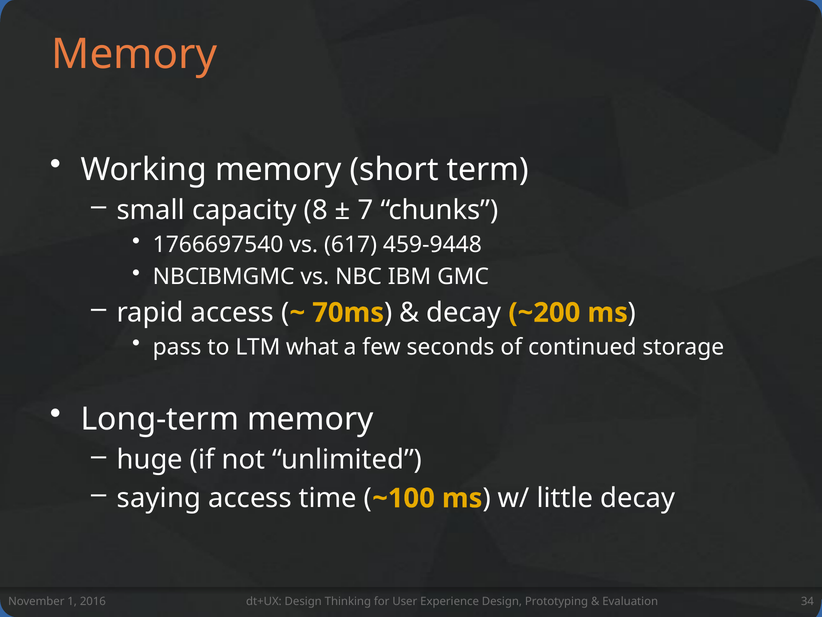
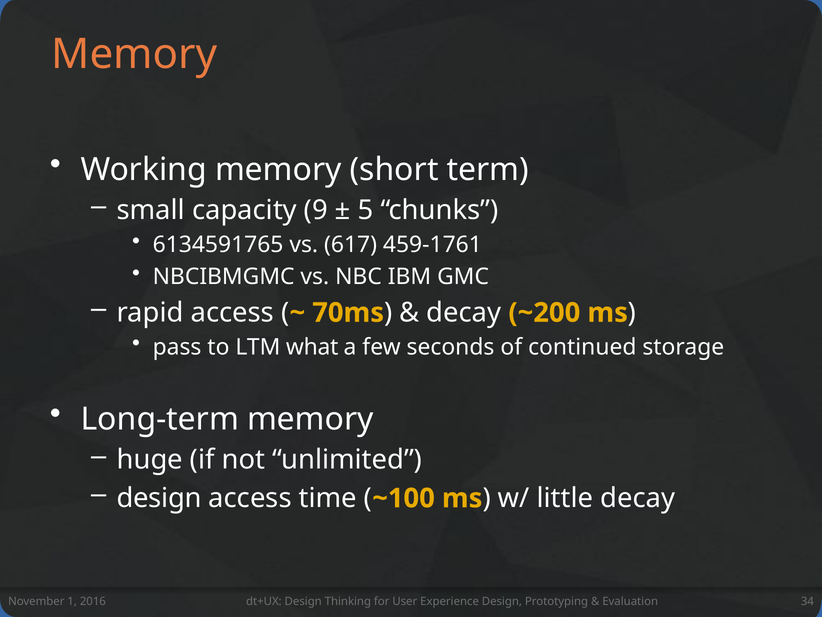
8: 8 -> 9 (316, 210)
7: 7 -> 5 (366, 210)
1766697540: 1766697540 -> 6134591765 (218, 245)
459-9448: 459-9448 -> 459-1761 (432, 245)
saying: saying -> design (159, 498)
